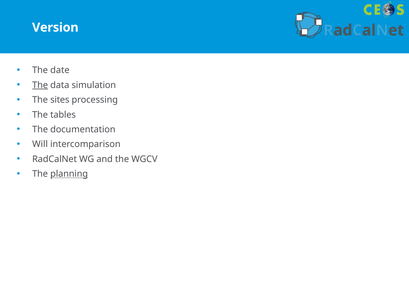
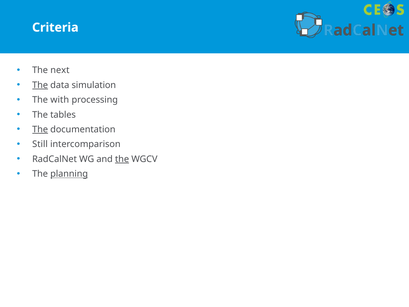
Version: Version -> Criteria (55, 27)
date: date -> next (60, 70)
sites: sites -> with (60, 100)
The underline: none -> present (40, 129)
Will: Will -> Still (40, 144)
the underline: none -> present (122, 159)
